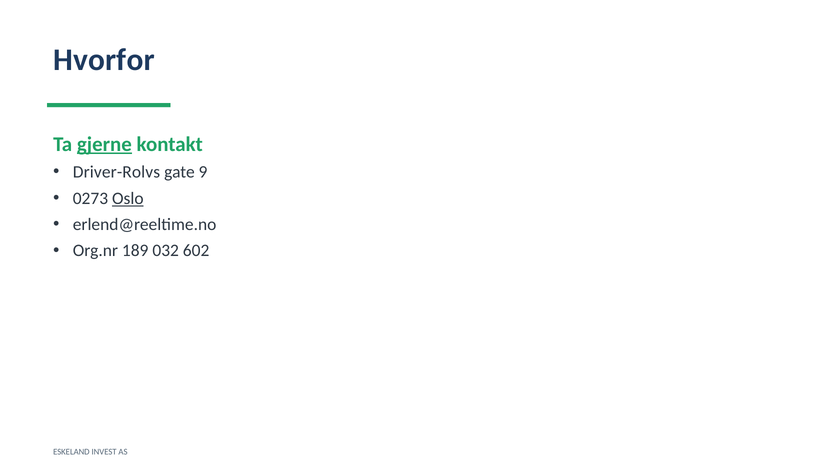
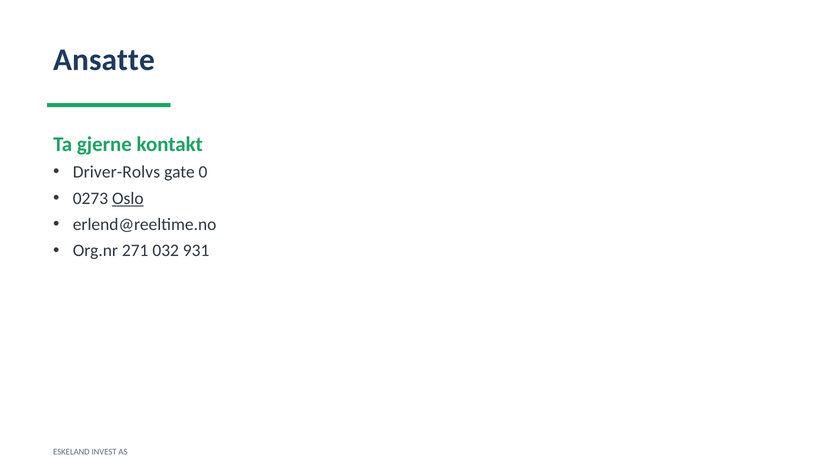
Hvorfor: Hvorfor -> Ansatte (104, 60)
gjerne underline: present -> none (104, 144)
9: 9 -> 0 (203, 172)
189: 189 -> 271 (135, 250)
602: 602 -> 931 (196, 250)
